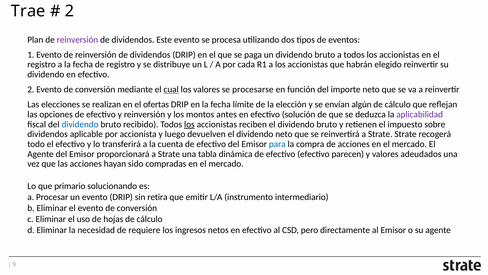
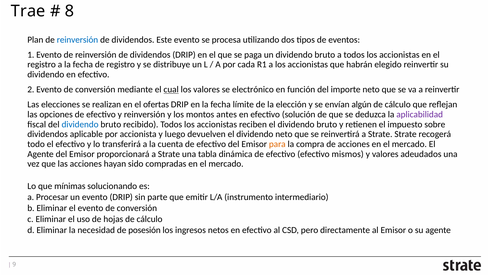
2: 2 -> 8 (69, 11)
reinversión colour: purple -> blue (77, 40)
procesarse: procesarse -> electrónico (253, 89)
los underline: present -> none (189, 124)
para colour: blue -> orange (277, 144)
parecen: parecen -> mismos (348, 154)
primario: primario -> mínimas (70, 186)
retira: retira -> parte (157, 197)
requiere: requiere -> posesión (144, 230)
